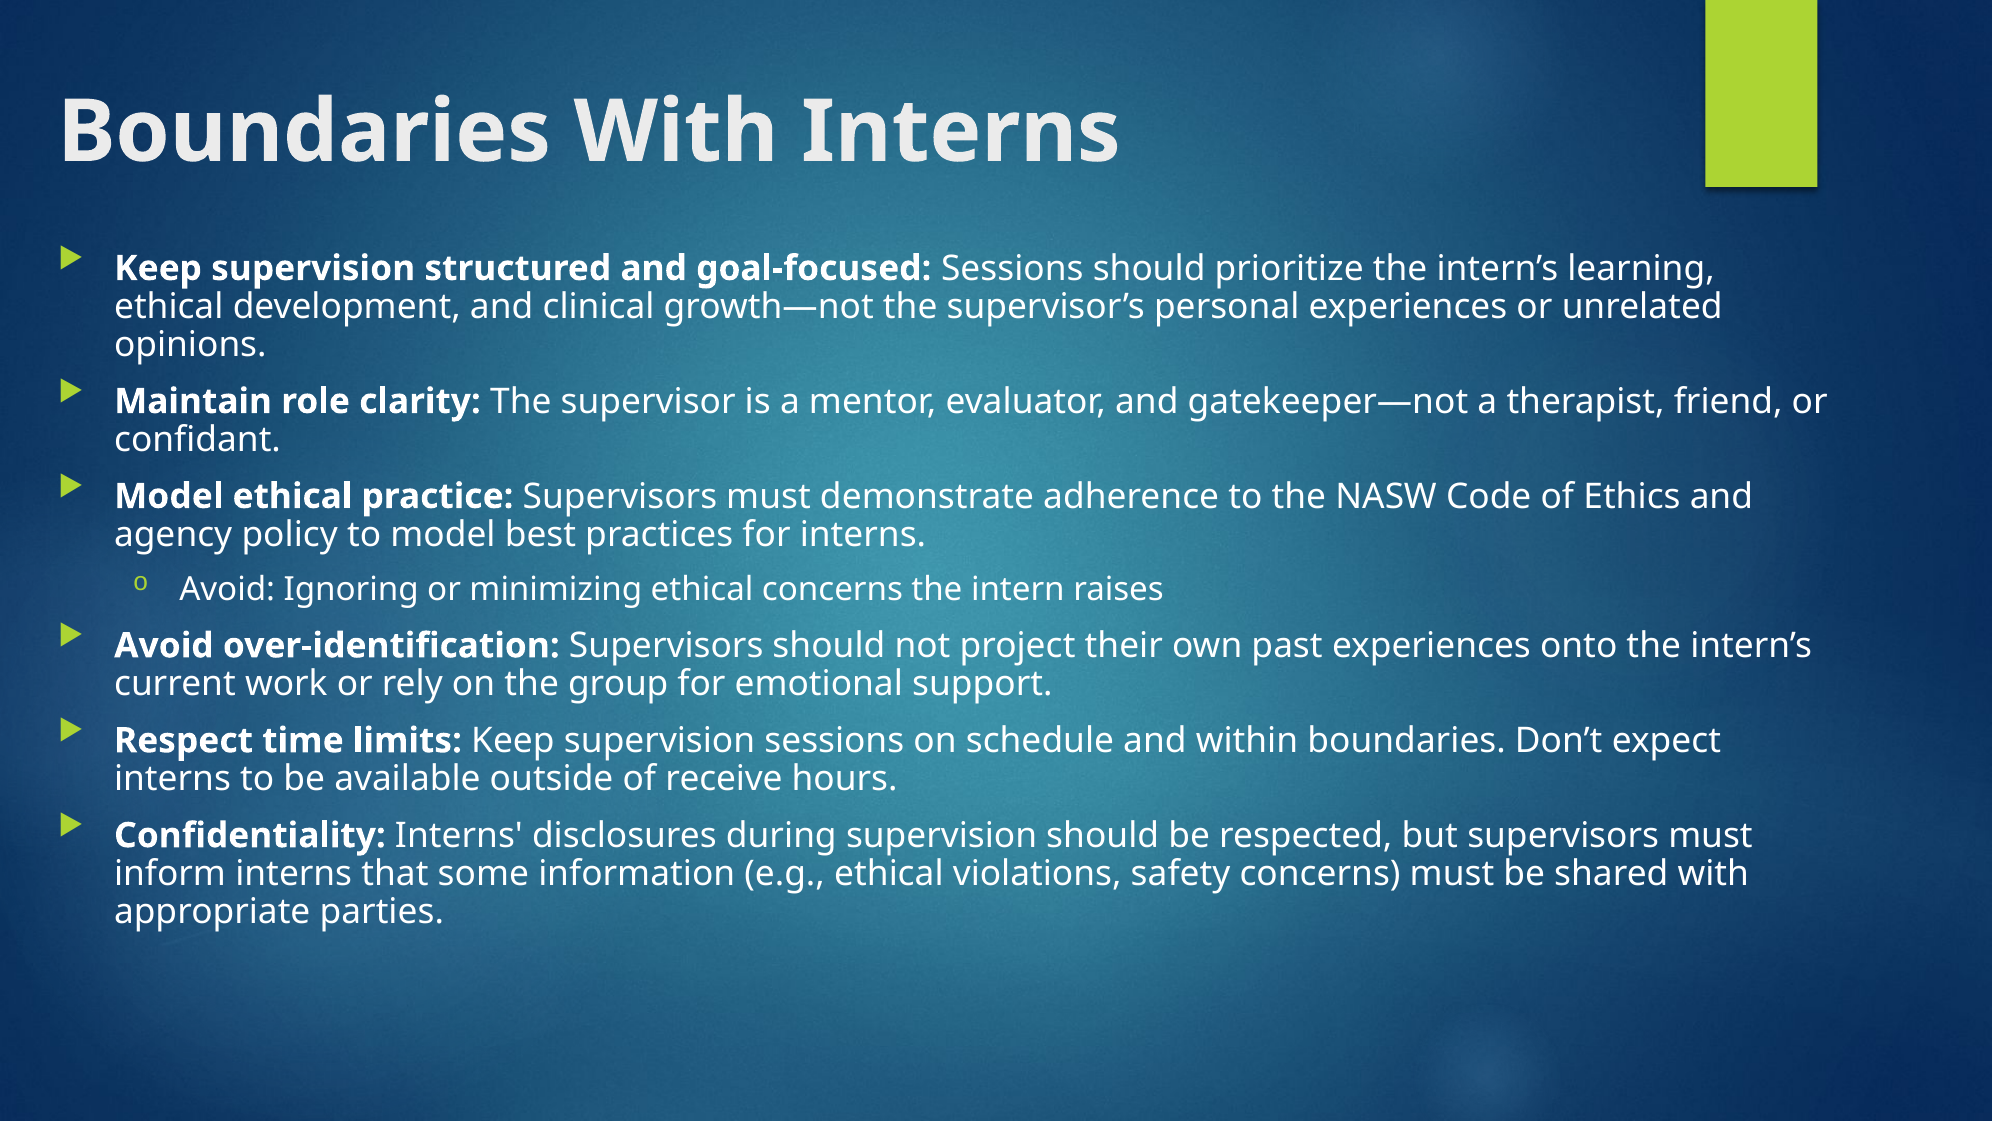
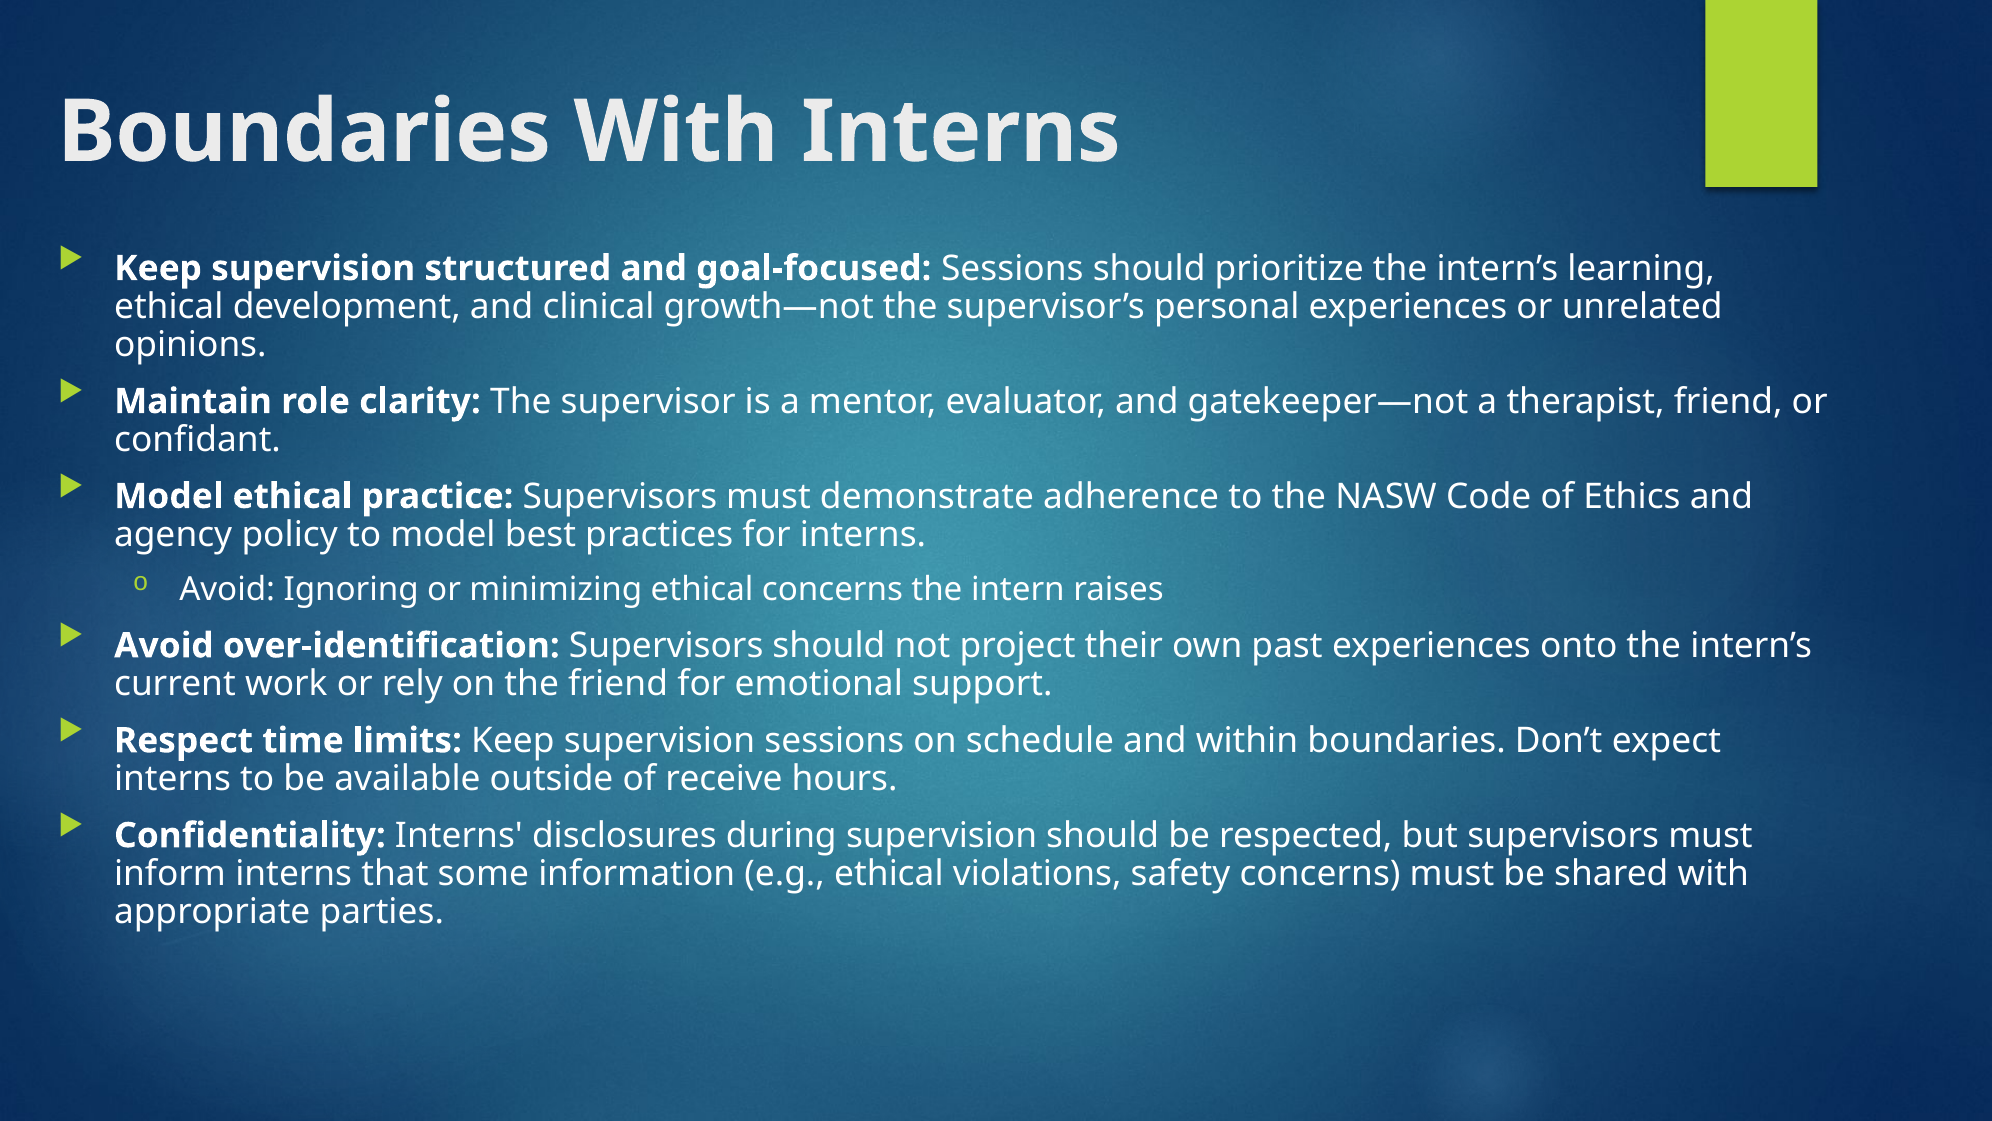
the group: group -> friend (618, 684)
